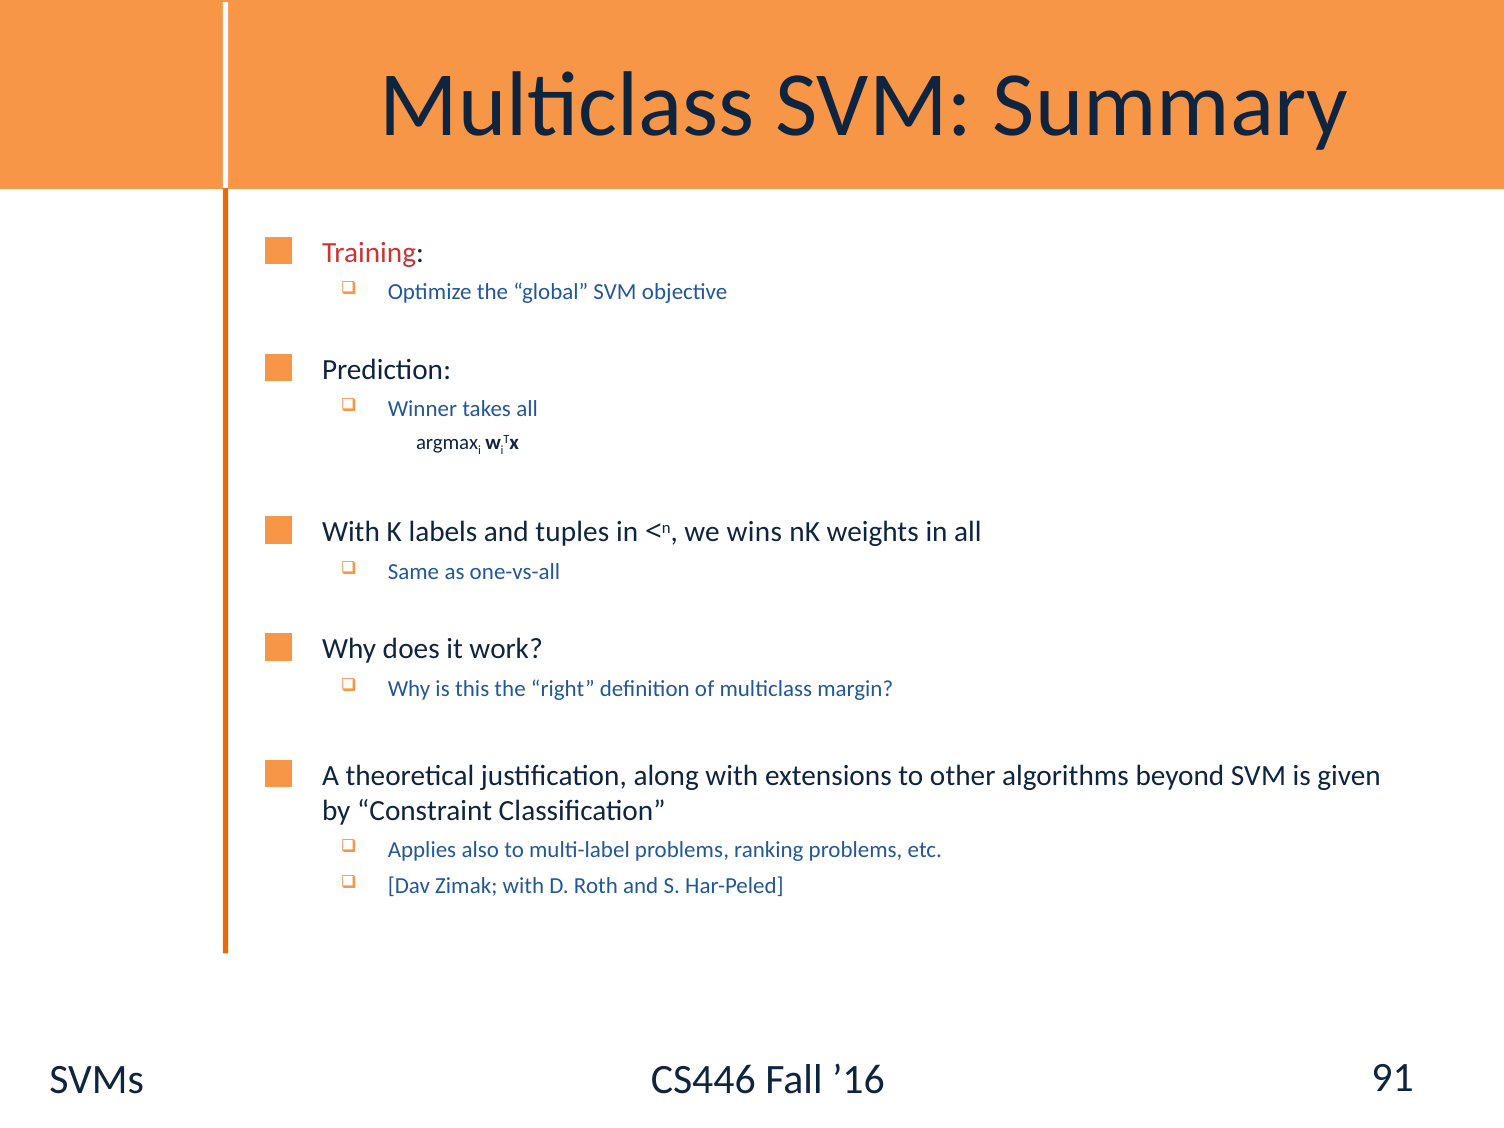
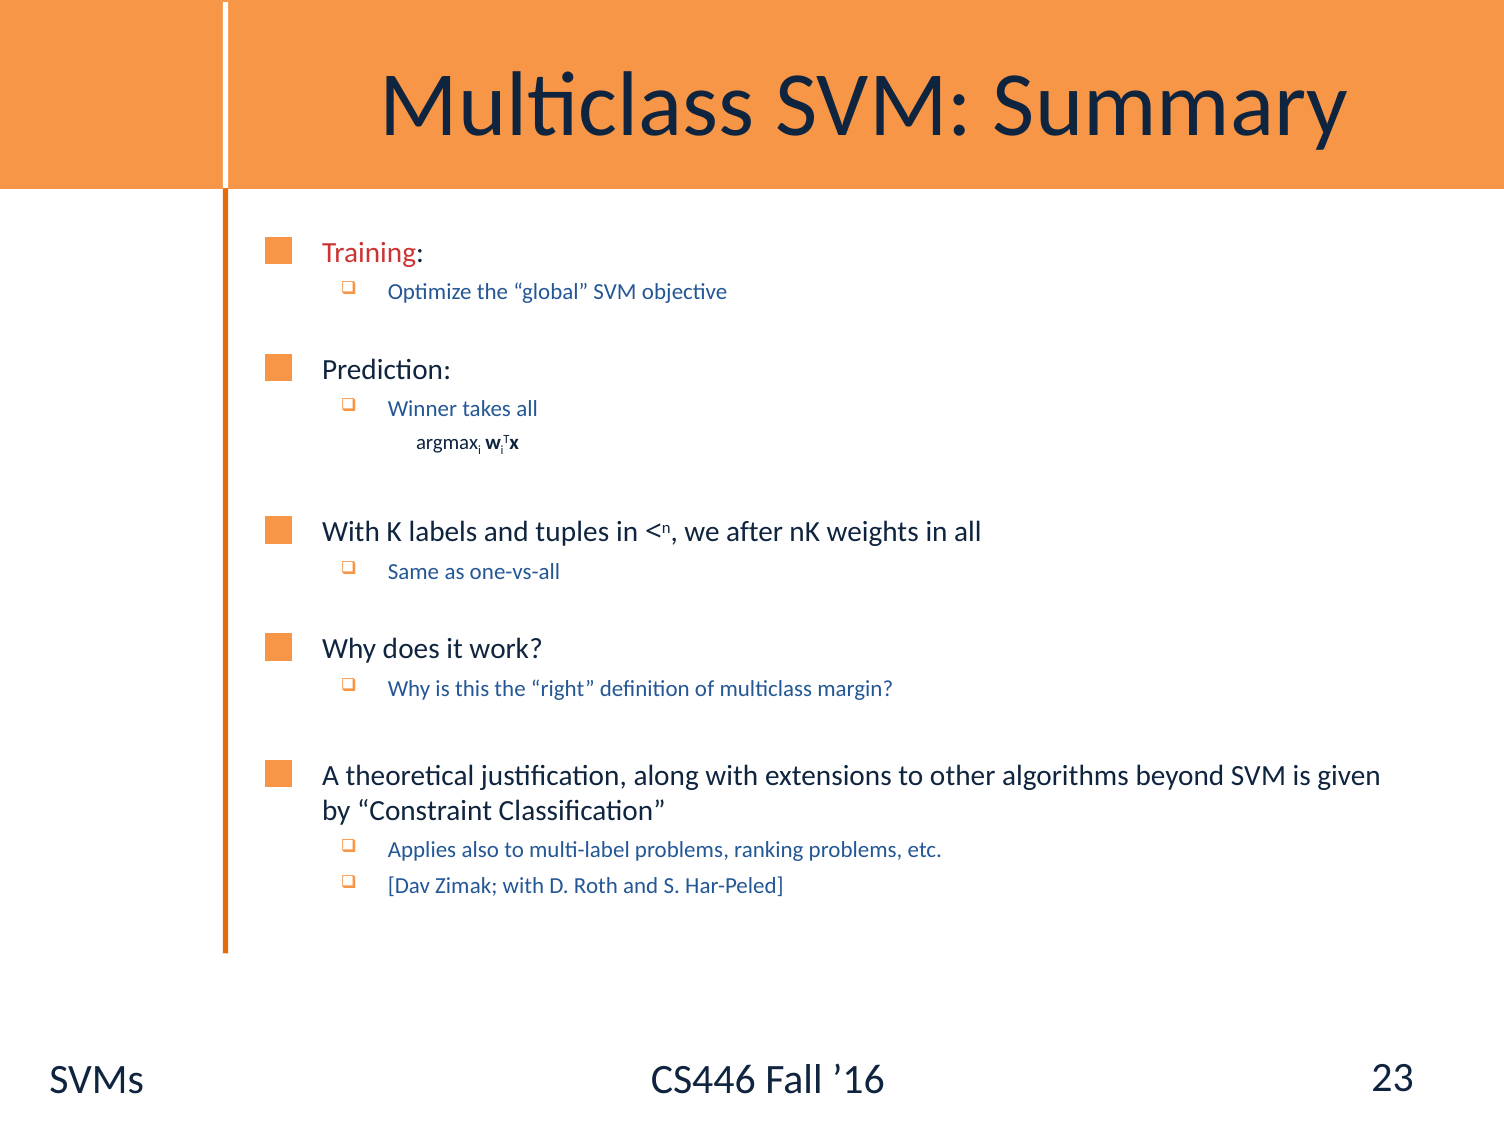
wins: wins -> after (755, 532)
91: 91 -> 23 (1393, 1078)
